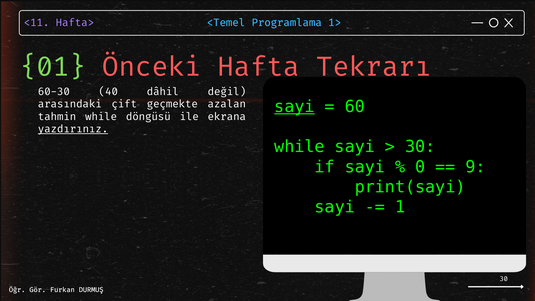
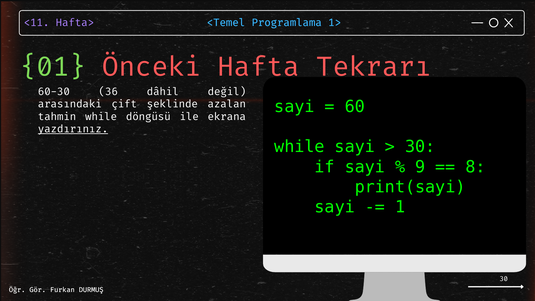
40: 40 -> 36 (108, 92)
sayi underline: present -> none (294, 107)
geçmekte: geçmekte -> şeklinde (172, 104)
0: 0 -> 9 (420, 167)
9: 9 -> 8 (476, 167)
